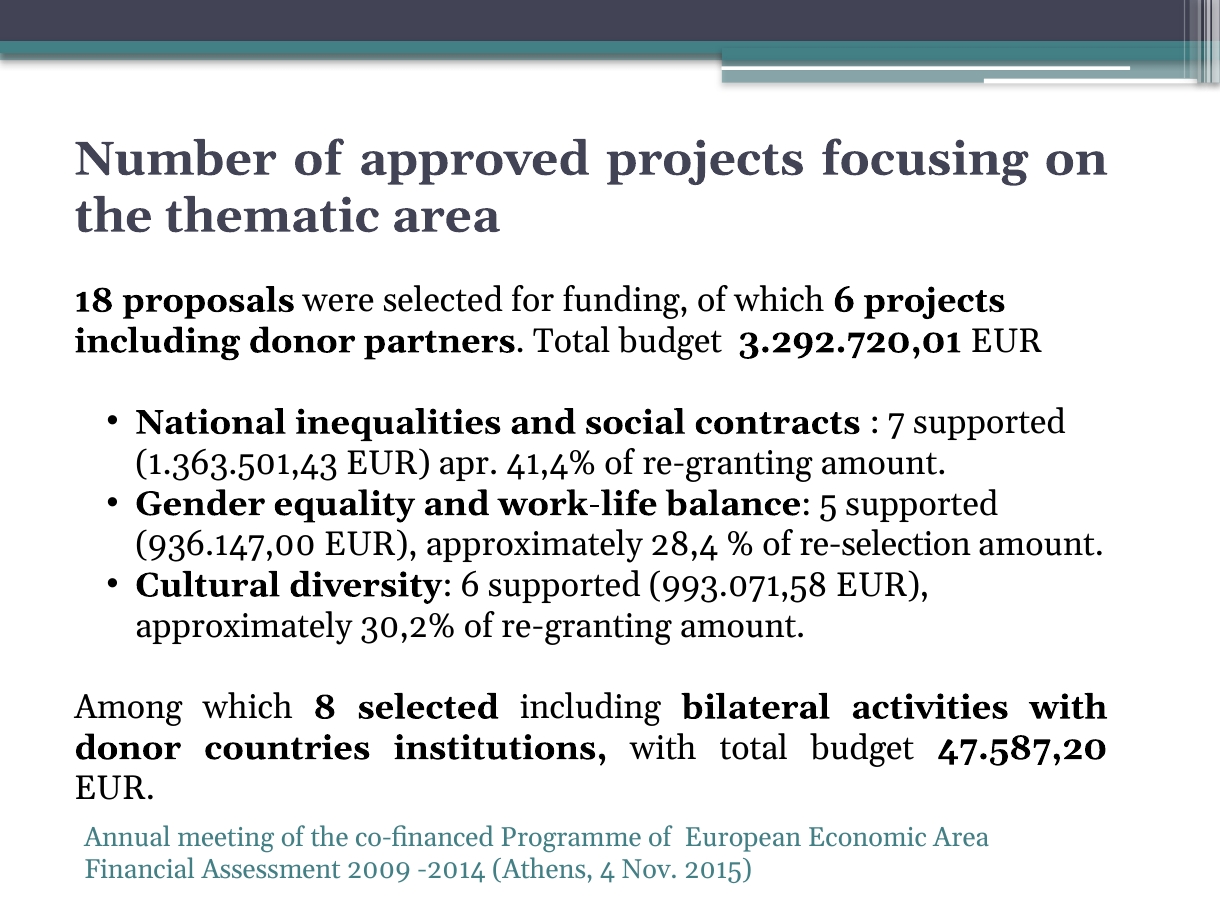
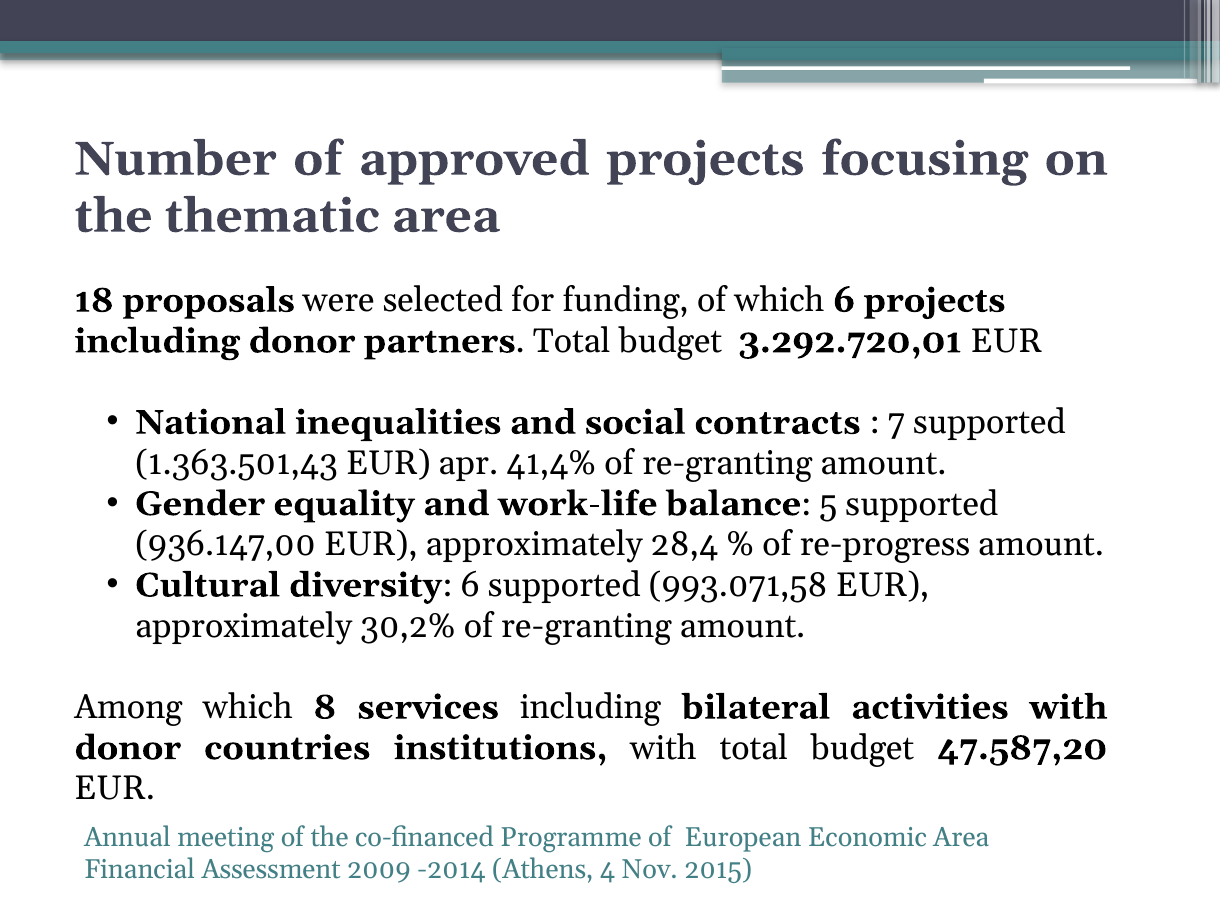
re-selection: re-selection -> re-progress (885, 545)
8 selected: selected -> services (428, 707)
